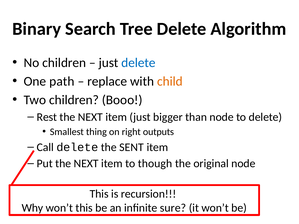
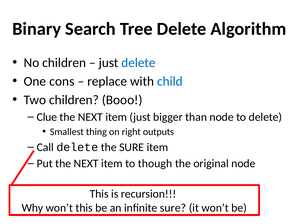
path: path -> cons (62, 81)
child colour: orange -> blue (170, 81)
Rest: Rest -> Clue (47, 117)
the SENT: SENT -> SURE (132, 147)
